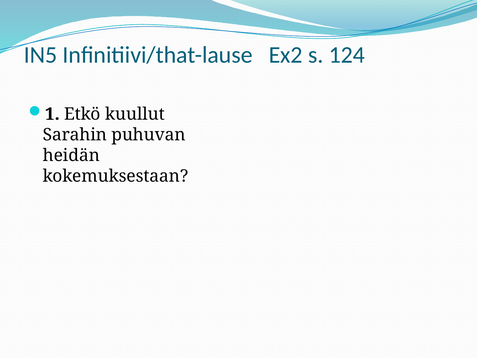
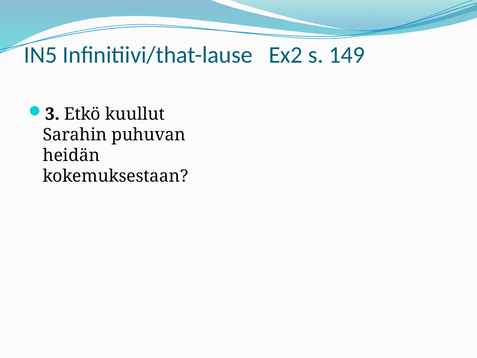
124: 124 -> 149 (347, 55)
1: 1 -> 3 (52, 114)
